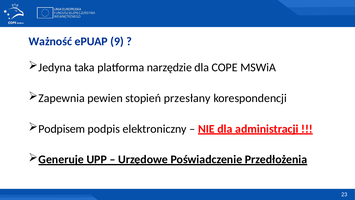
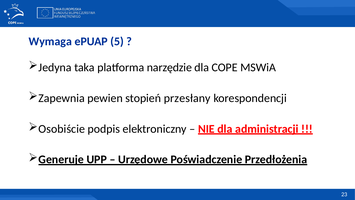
Ważność: Ważność -> Wymaga (50, 41)
9: 9 -> 5 (117, 41)
Podpisem: Podpisem -> Osobiście (62, 129)
